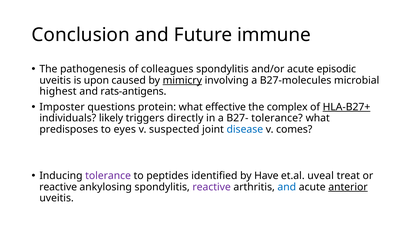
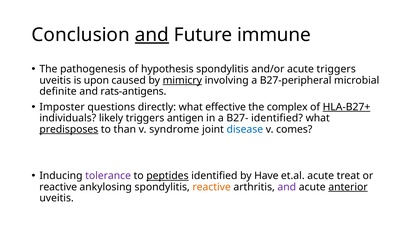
and underline: none -> present (152, 35)
colleagues: colleagues -> hypothesis (167, 69)
acute episodic: episodic -> triggers (336, 69)
B27-molecules: B27-molecules -> B27-peripheral (296, 80)
highest: highest -> definite (58, 92)
protein: protein -> directly (157, 107)
directly: directly -> antigen (185, 118)
B27- tolerance: tolerance -> identified (277, 118)
predisposes underline: none -> present (69, 130)
eyes: eyes -> than (125, 130)
suspected: suspected -> syndrome (174, 130)
peptides underline: none -> present (167, 176)
et.al uveal: uveal -> acute (321, 176)
reactive colour: purple -> orange (212, 187)
and colour: blue -> purple (287, 187)
